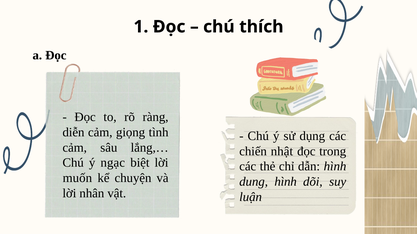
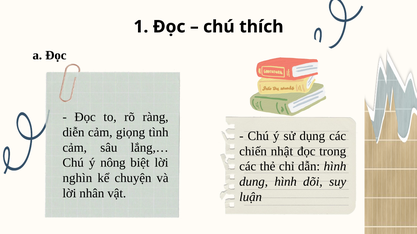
ngạc: ngạc -> nông (113, 163)
muốn: muốn -> nghìn (77, 178)
